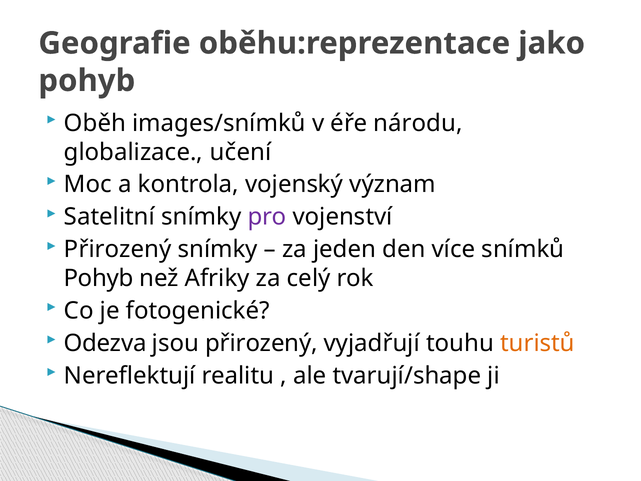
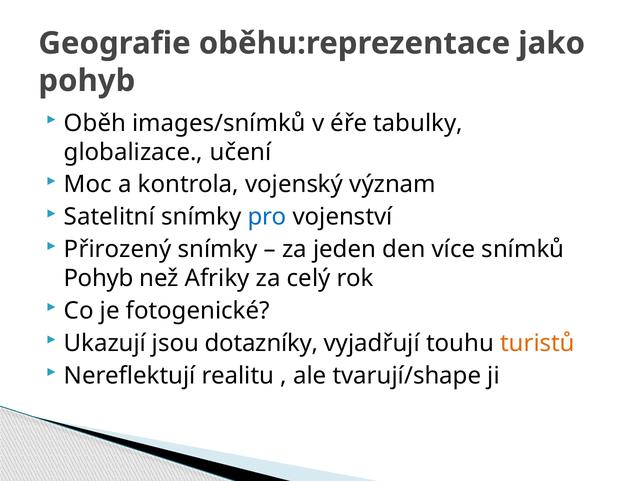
národu: národu -> tabulky (418, 123)
pro colour: purple -> blue (267, 217)
Odezva: Odezva -> Ukazují (105, 343)
jsou přirozený: přirozený -> dotazníky (262, 343)
